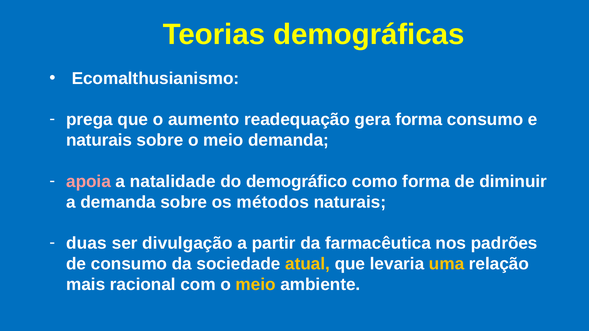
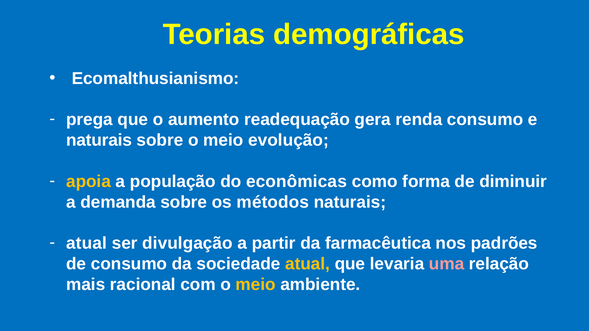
gera forma: forma -> renda (419, 120)
meio demanda: demanda -> evolução (288, 140)
apoia colour: pink -> yellow (89, 182)
natalidade: natalidade -> população (173, 182)
demográfico: demográfico -> econômicas (296, 182)
duas: duas -> atual (87, 243)
uma colour: yellow -> pink (447, 264)
